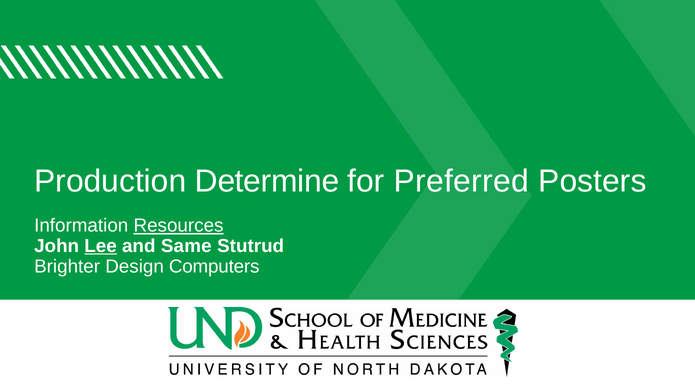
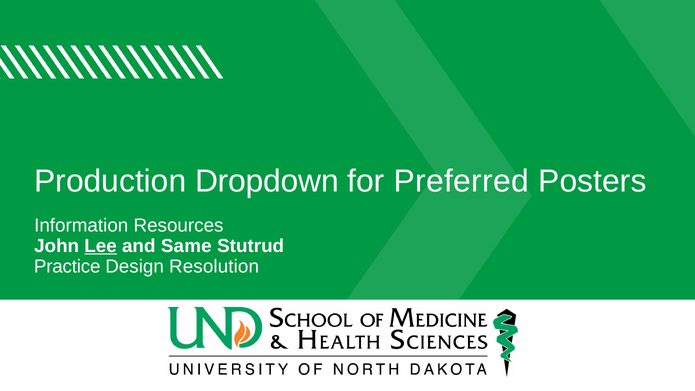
Determine: Determine -> Dropdown (267, 181)
Resources underline: present -> none (179, 226)
Brighter: Brighter -> Practice (67, 266)
Computers: Computers -> Resolution (214, 266)
